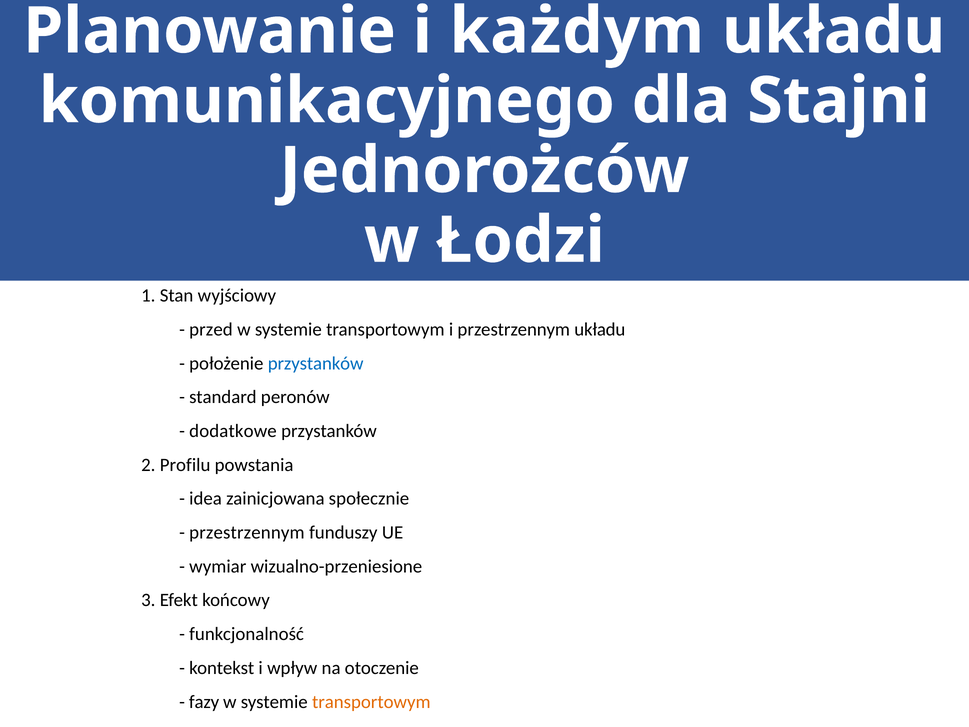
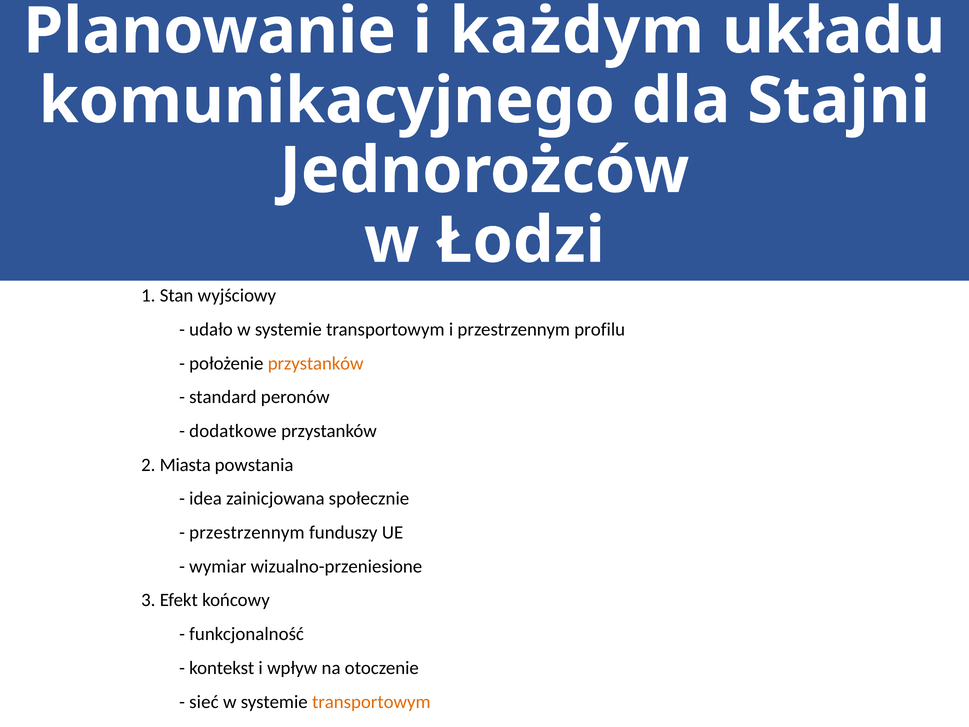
przed: przed -> udało (211, 329)
przestrzennym układu: układu -> profilu (600, 329)
przystanków colour: blue -> orange (316, 363)
Profilu: Profilu -> Miasta (185, 465)
fazy: fazy -> sieć (204, 702)
